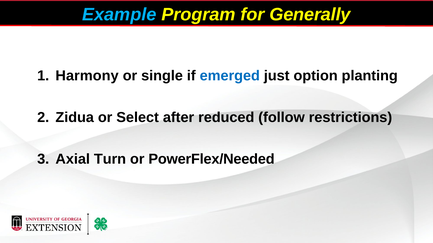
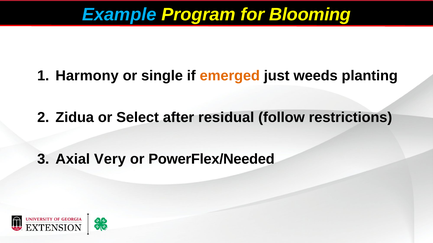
Generally: Generally -> Blooming (310, 15)
emerged colour: blue -> orange (230, 76)
option: option -> weeds (316, 76)
reduced: reduced -> residual (226, 118)
Turn: Turn -> Very (110, 159)
